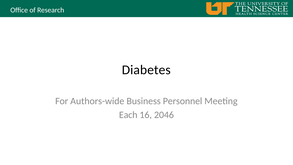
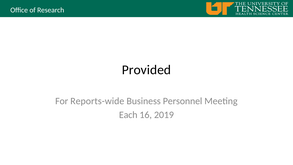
Diabetes: Diabetes -> Provided (146, 70)
Authors-wide: Authors-wide -> Reports-wide (97, 101)
2046: 2046 -> 2019 (164, 115)
